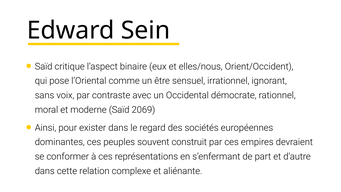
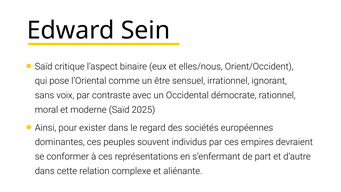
2069: 2069 -> 2025 (143, 110)
construit: construit -> individus (189, 142)
